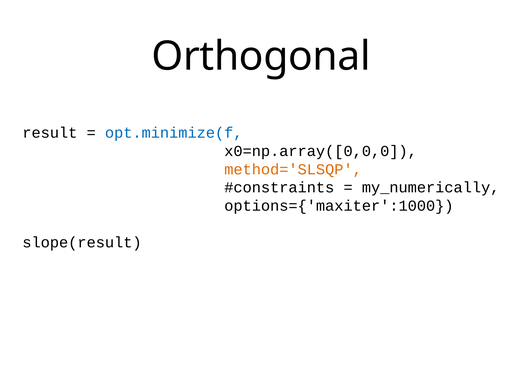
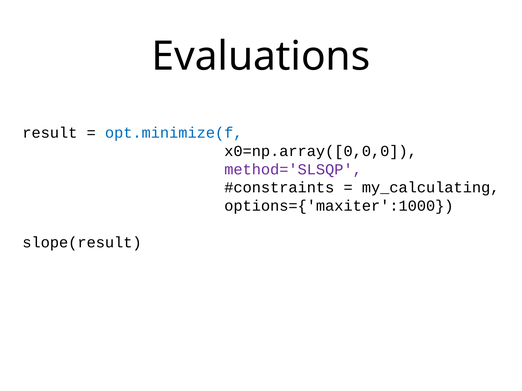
Orthogonal: Orthogonal -> Evaluations (261, 56)
method='SLSQP colour: orange -> purple (293, 170)
my_numerically: my_numerically -> my_calculating (431, 188)
